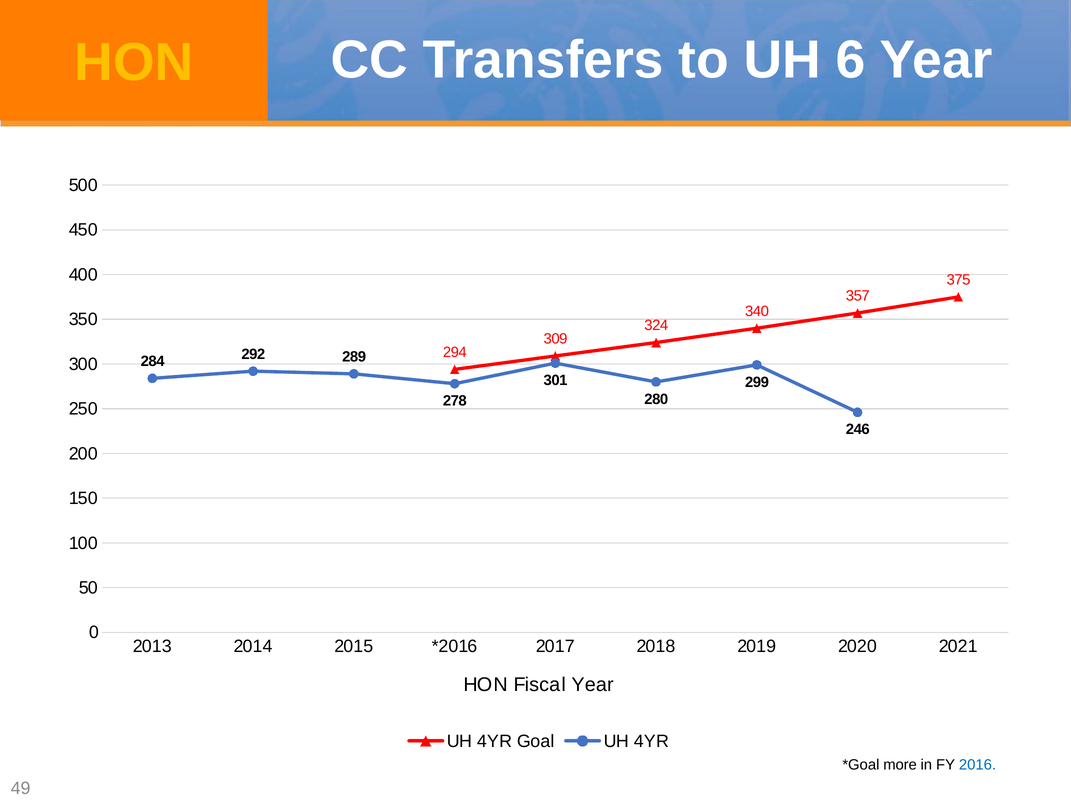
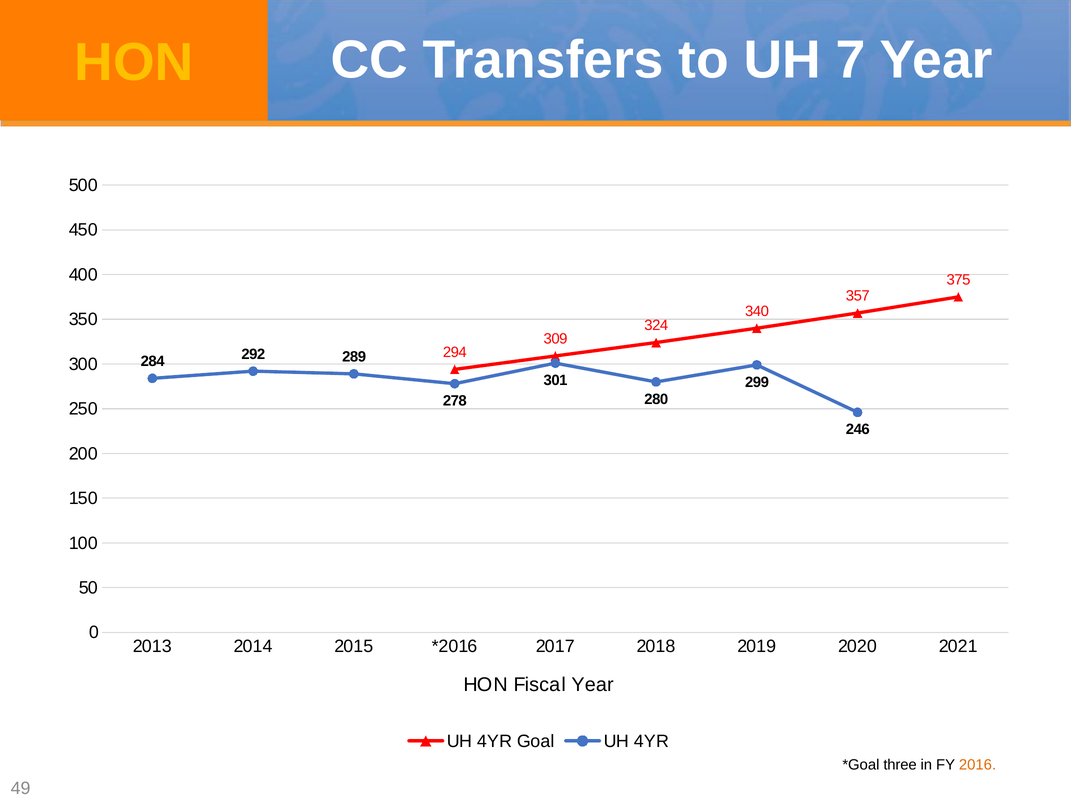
6: 6 -> 7 (851, 60)
more: more -> three (900, 764)
2016 colour: blue -> orange (978, 764)
